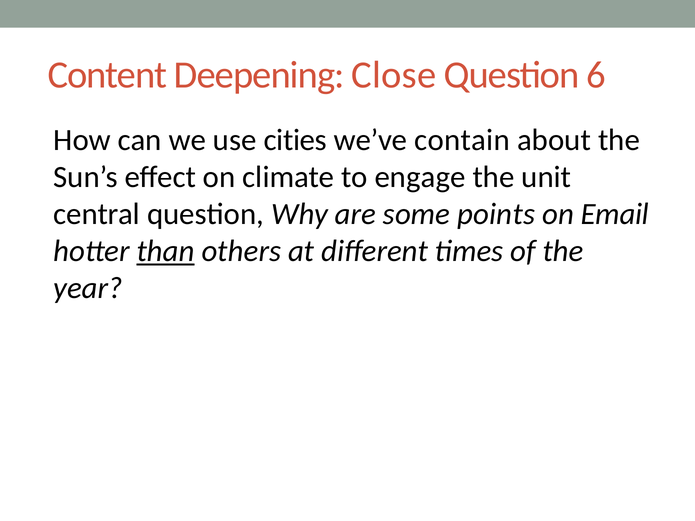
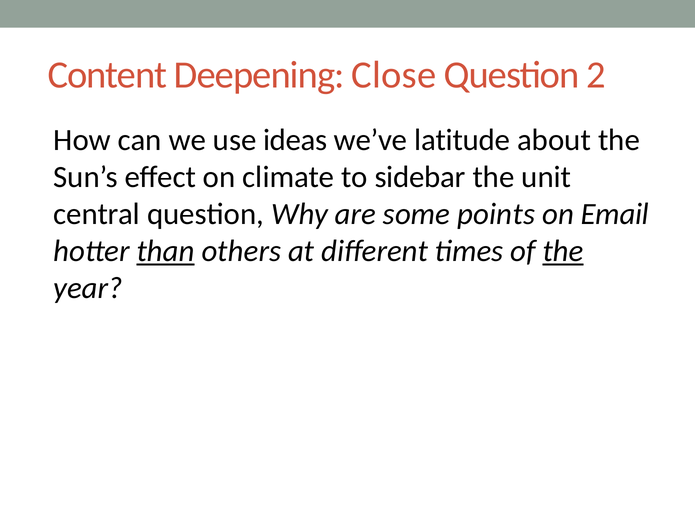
6: 6 -> 2 (596, 75)
cities: cities -> ideas (295, 140)
contain: contain -> latitude (462, 140)
engage: engage -> sidebar (420, 177)
the underline: none -> present (563, 251)
